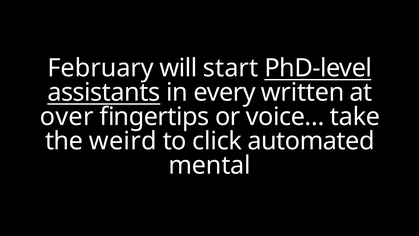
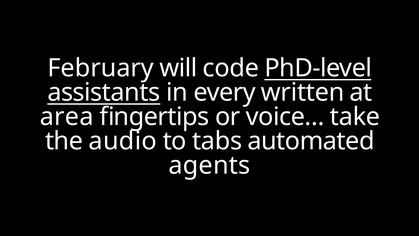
start: start -> code (231, 68)
over: over -> area (67, 117)
weird: weird -> audio (123, 141)
click: click -> tabs (217, 141)
mental: mental -> agents (209, 165)
